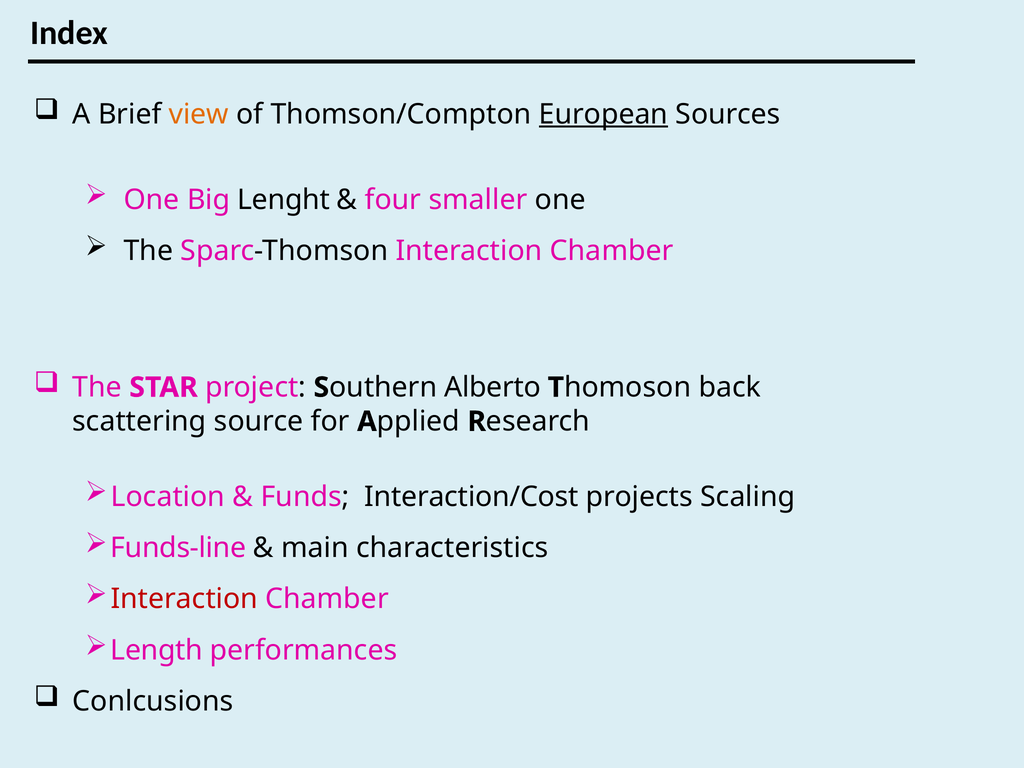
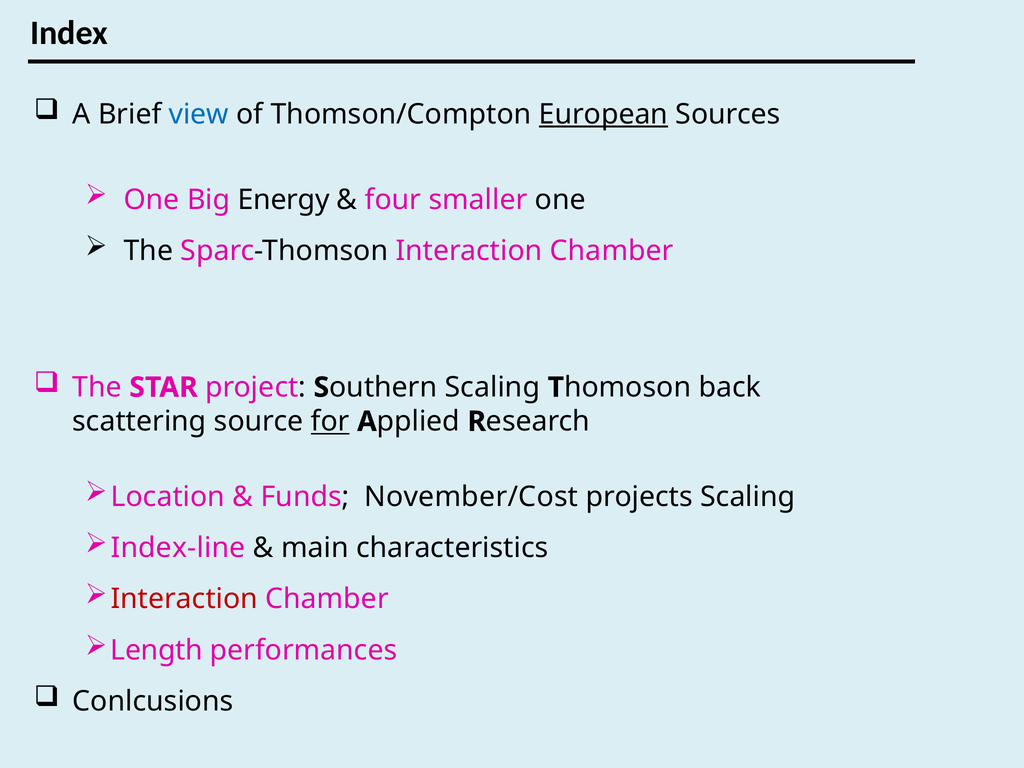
view colour: orange -> blue (199, 114)
Lenght: Lenght -> Energy (284, 200)
Alberto: Alberto -> Scaling (492, 387)
for underline: none -> present (330, 422)
Interaction/Cost: Interaction/Cost -> November/Cost (471, 497)
Funds-line: Funds-line -> Index-line (178, 548)
